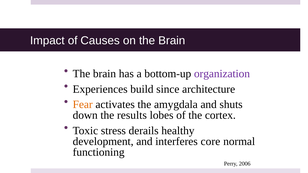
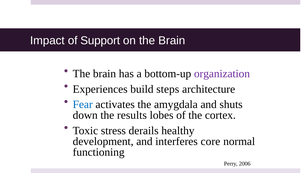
Causes: Causes -> Support (100, 41)
since: since -> steps (168, 89)
Fear colour: orange -> blue (83, 105)
